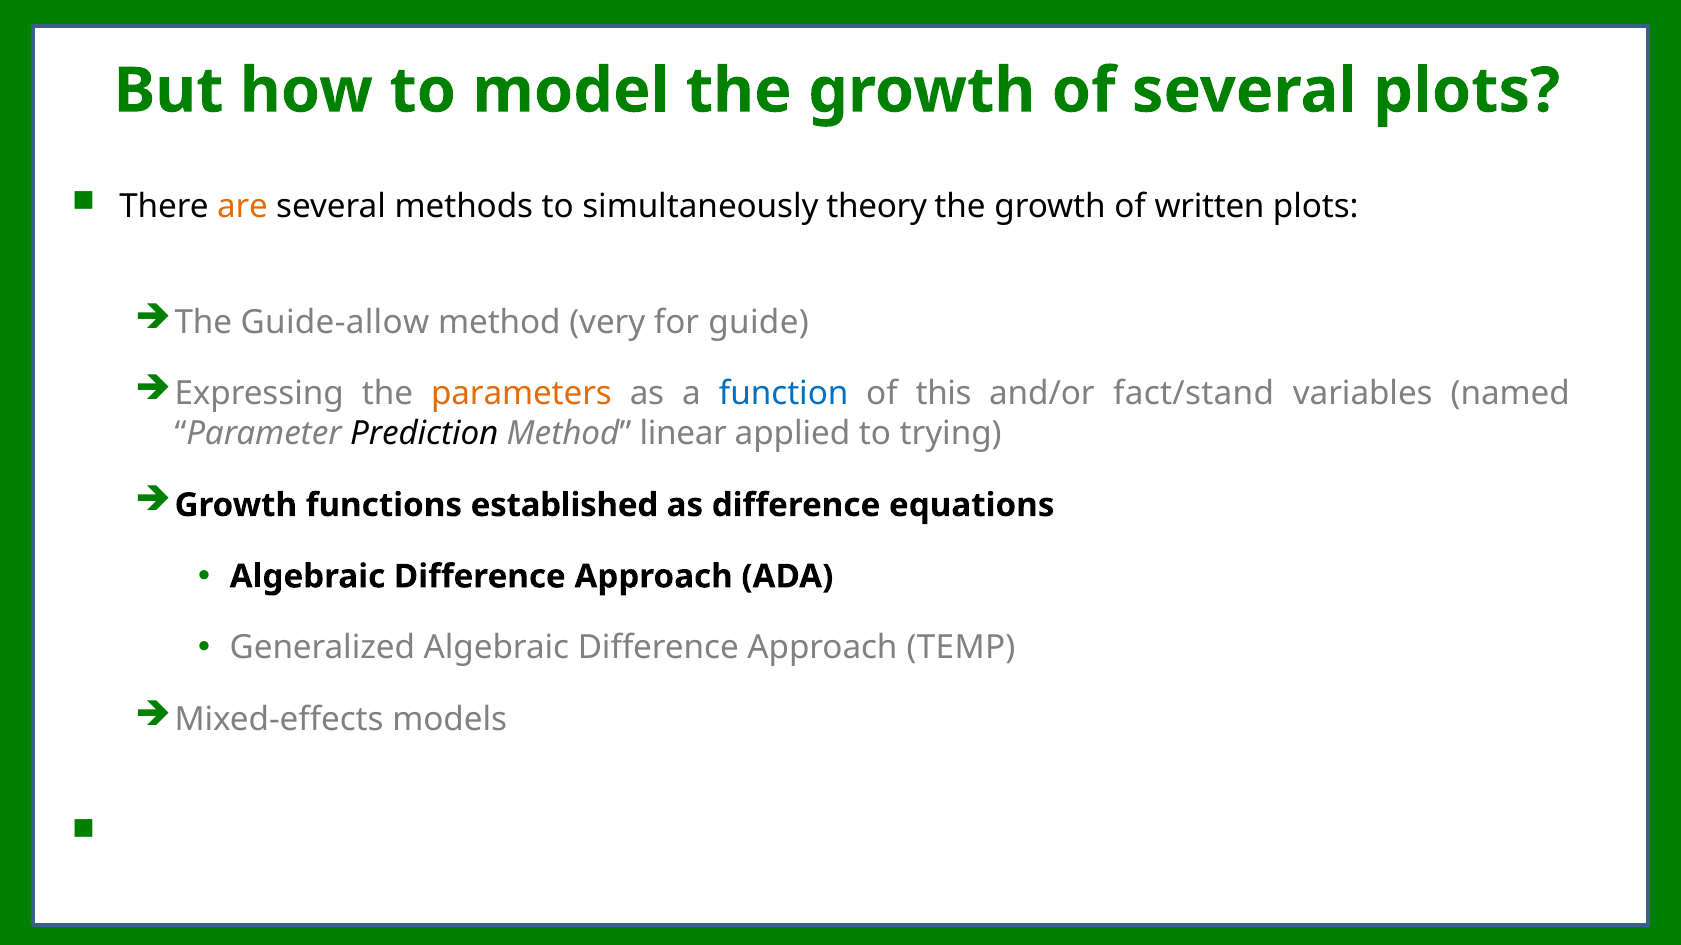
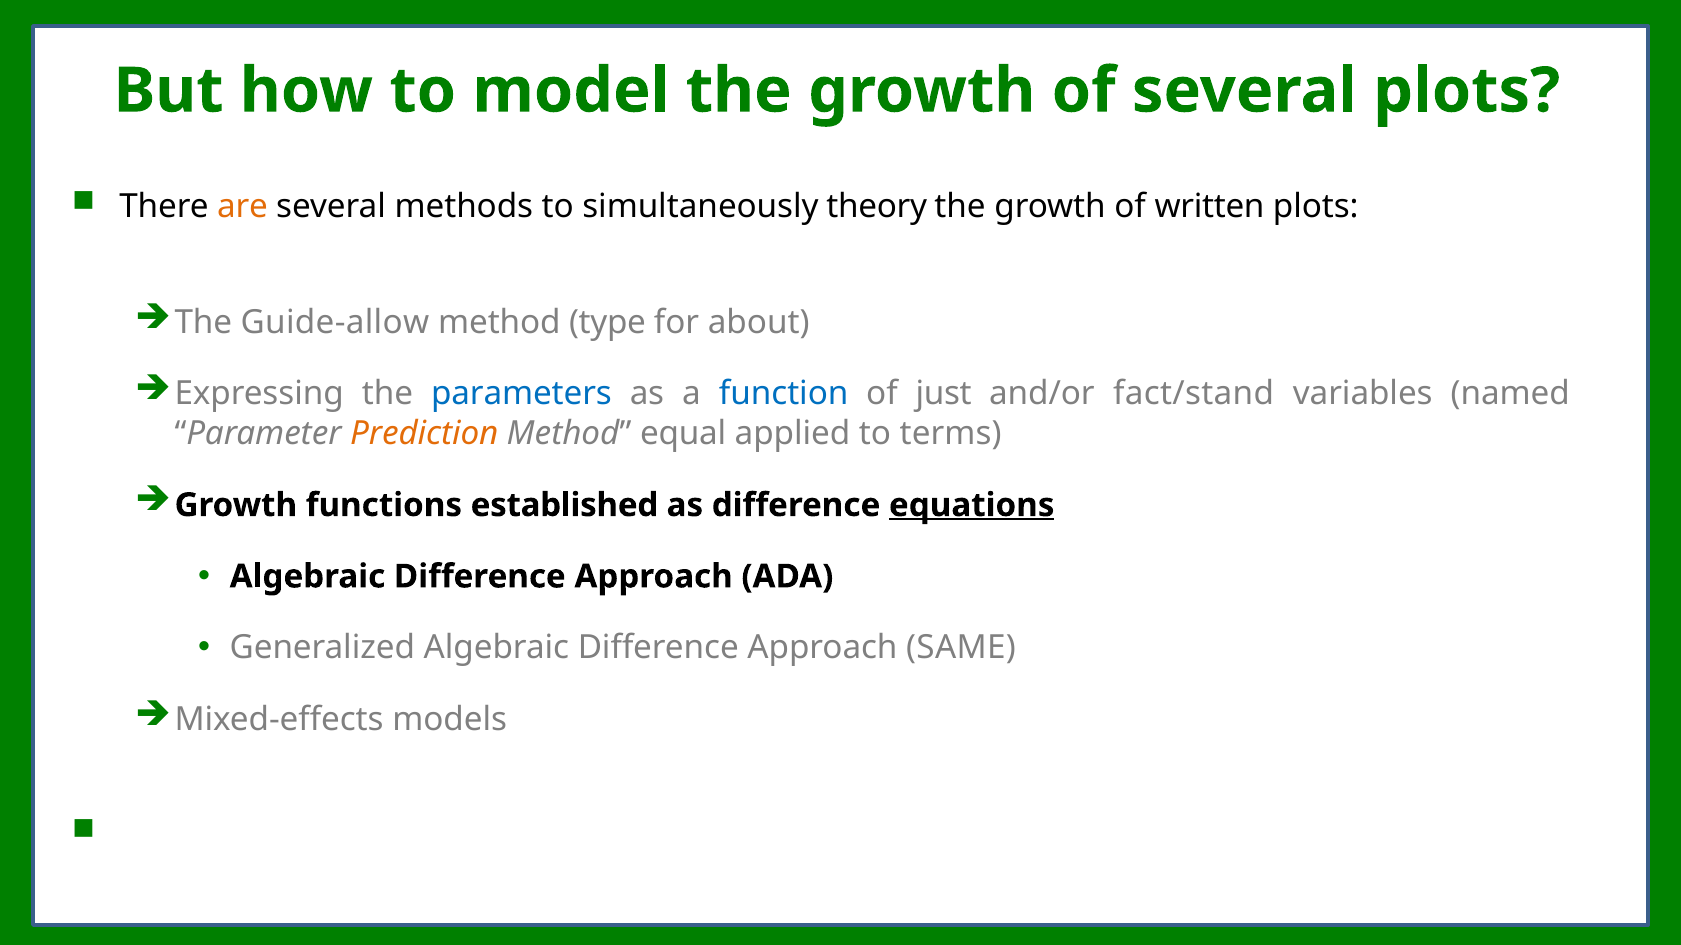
very: very -> type (607, 323)
guide: guide -> about (759, 323)
parameters colour: orange -> blue (521, 394)
of this: this -> just (944, 394)
Prediction colour: black -> orange (424, 434)
linear: linear -> equal (683, 434)
trying: trying -> terms (951, 434)
equations underline: none -> present (972, 505)
TEMP: TEMP -> SAME (961, 648)
